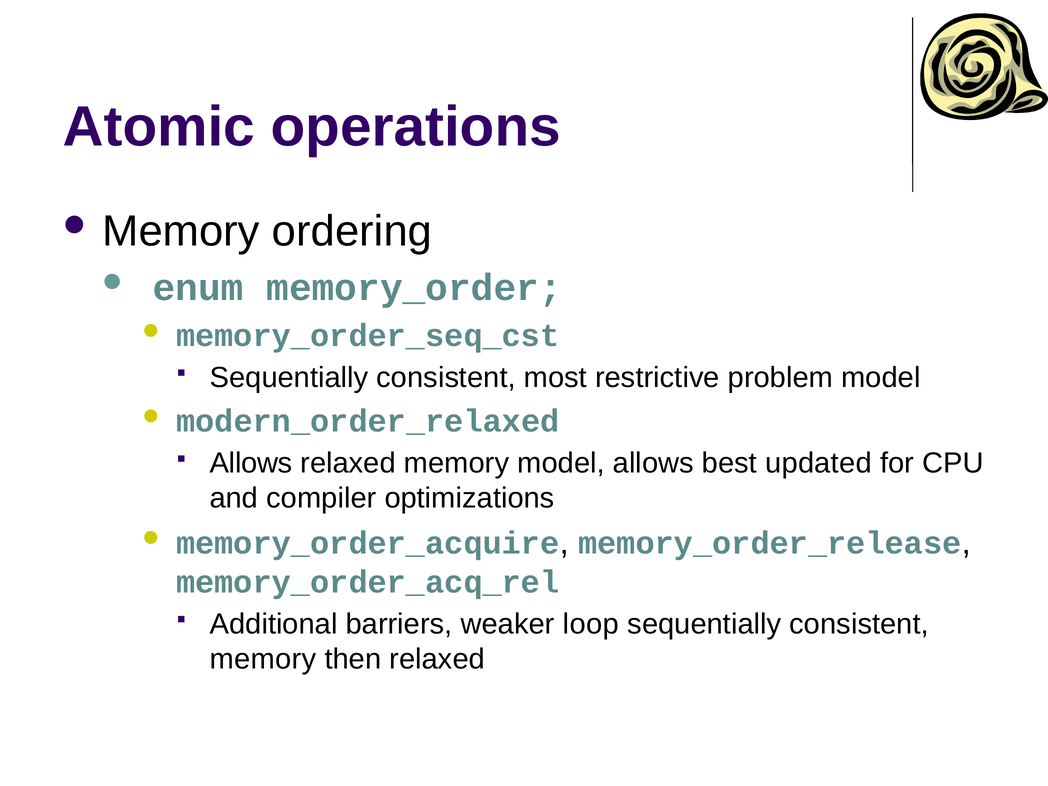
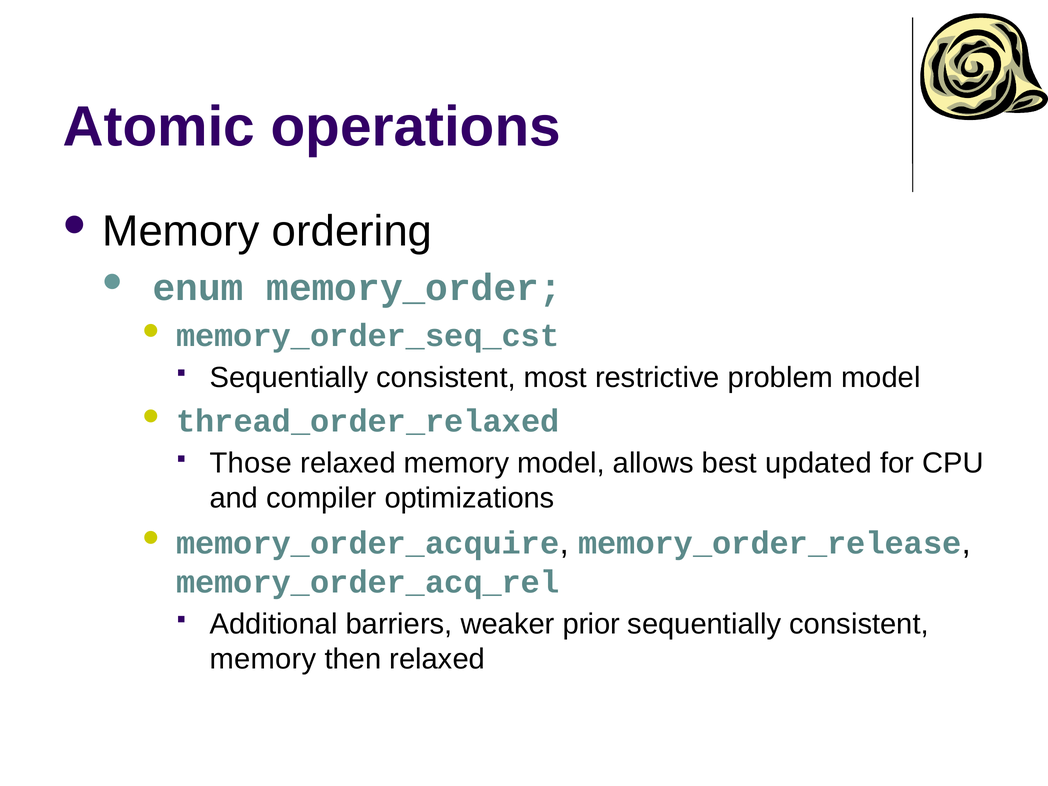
modern_order_relaxed: modern_order_relaxed -> thread_order_relaxed (368, 421)
Allows: Allows -> Those (251, 463)
loop: loop -> prior (591, 624)
